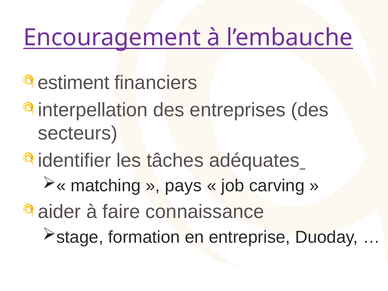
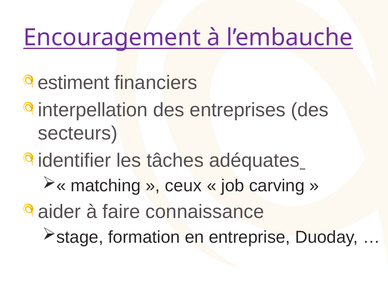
pays: pays -> ceux (183, 186)
